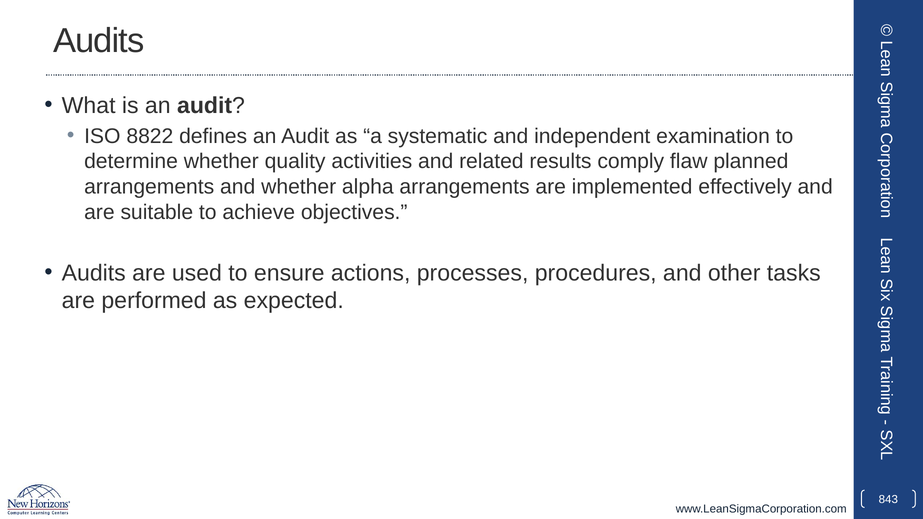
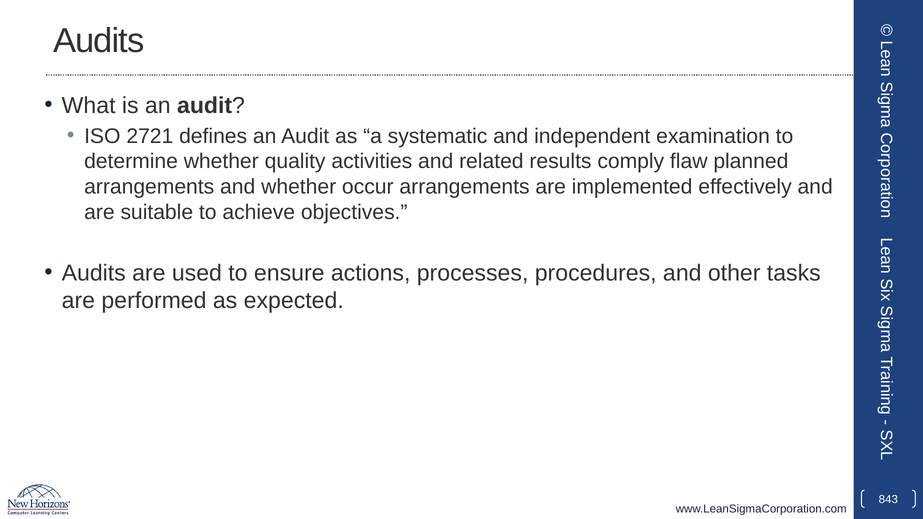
8822: 8822 -> 2721 (150, 136)
alpha: alpha -> occur (368, 187)
